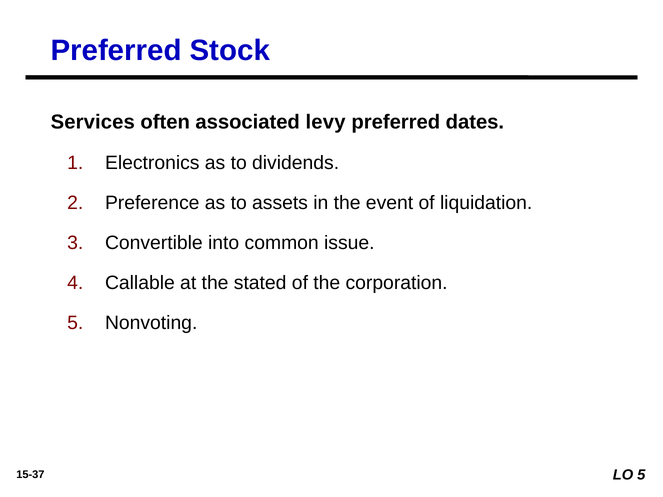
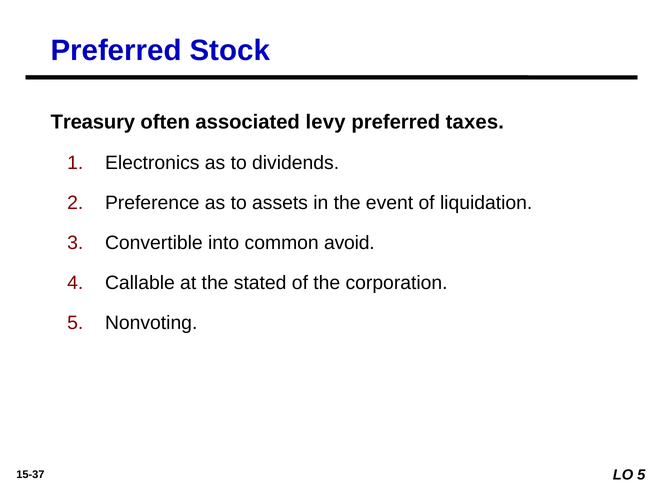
Services: Services -> Treasury (93, 122)
dates: dates -> taxes (475, 122)
issue: issue -> avoid (349, 243)
